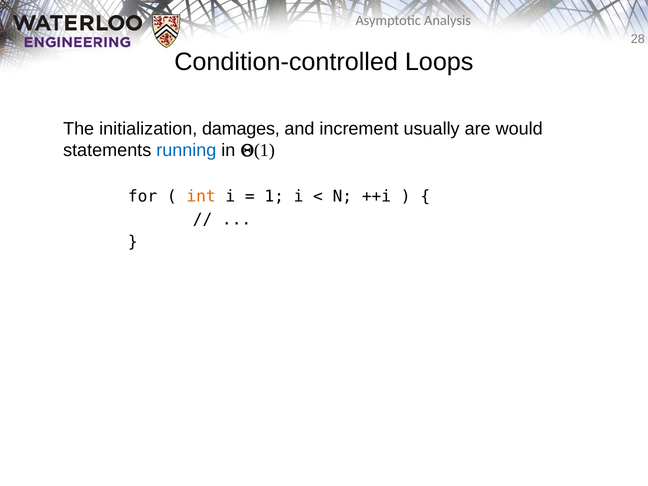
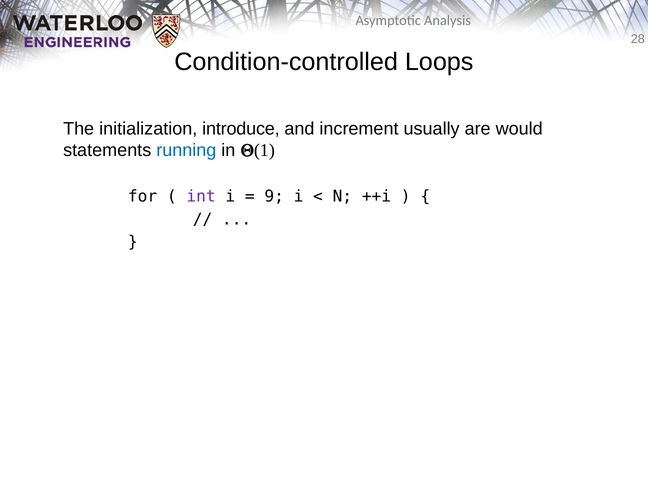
damages: damages -> introduce (241, 129)
int colour: orange -> purple (201, 197)
1: 1 -> 9 (274, 197)
